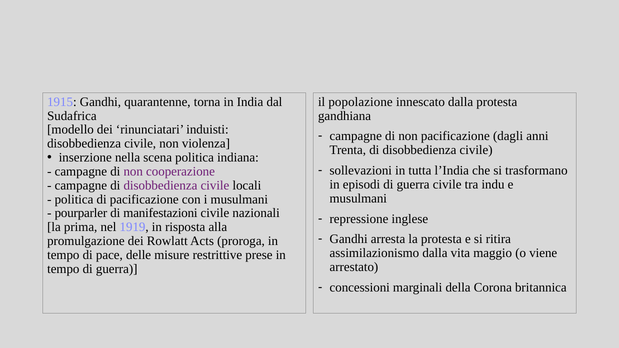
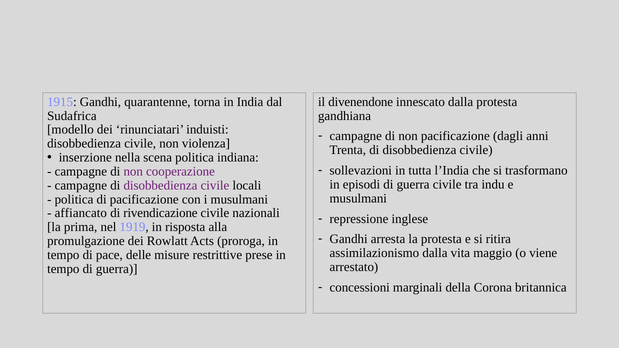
popolazione: popolazione -> divenendone (361, 102)
pourparler: pourparler -> affiancato (81, 213)
manifestazioni: manifestazioni -> rivendicazione (160, 213)
